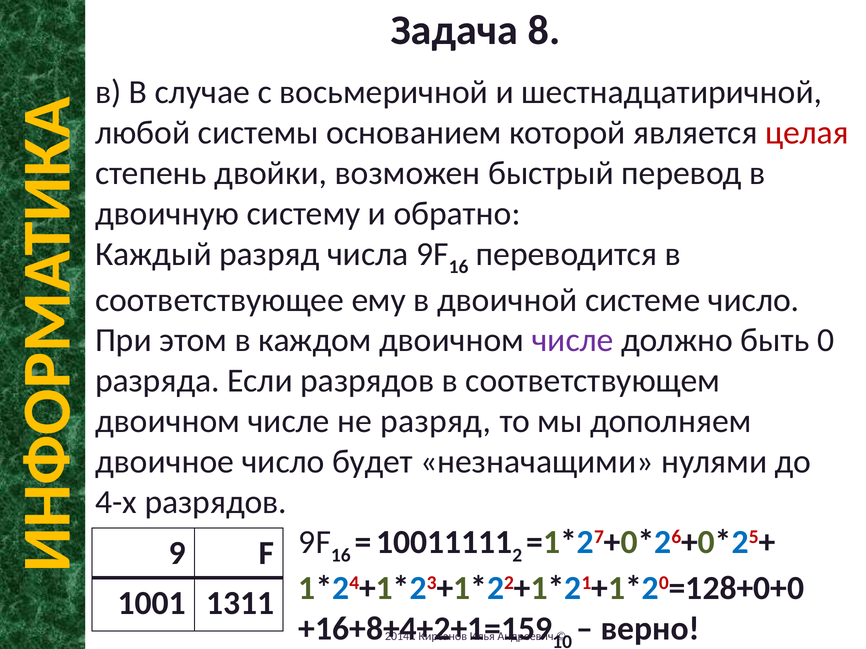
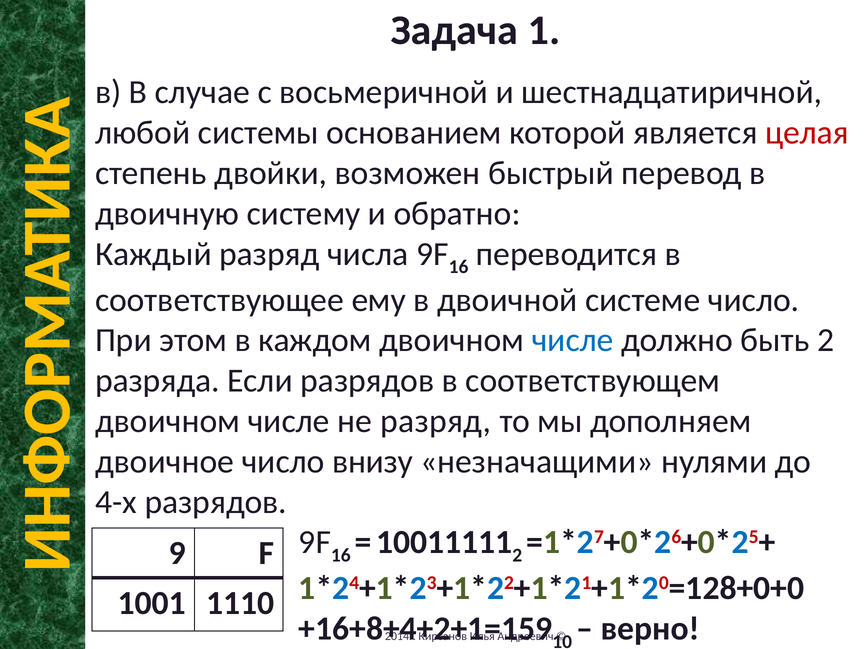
8: 8 -> 1 (544, 30)
числе colour: purple -> blue (573, 341)
быть 0: 0 -> 2 (826, 341)
будет: будет -> внизу (373, 462)
1311: 1311 -> 1110 (240, 603)
